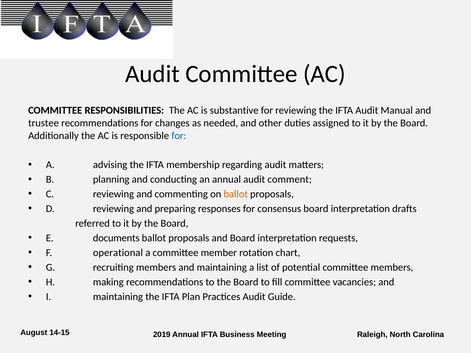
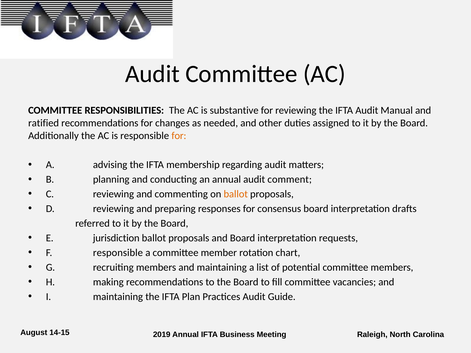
trustee: trustee -> ratified (44, 123)
for colour: blue -> orange (179, 136)
documents: documents -> jurisdiction (116, 238)
F operational: operational -> responsible (118, 253)
